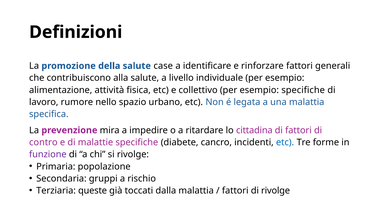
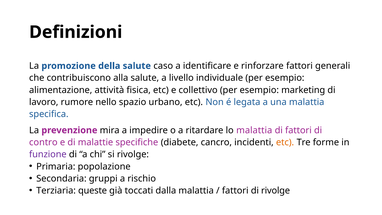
case: case -> caso (163, 66)
esempio specifiche: specifiche -> marketing (303, 90)
lo cittadina: cittadina -> malattia (254, 130)
etc colour: blue -> orange (285, 142)
